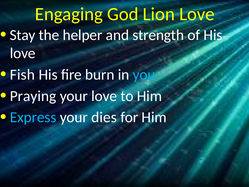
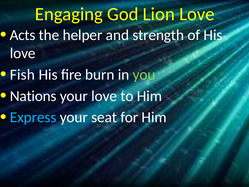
Stay: Stay -> Acts (23, 35)
you colour: light blue -> light green (144, 75)
Praying: Praying -> Nations (33, 96)
dies: dies -> seat (104, 117)
